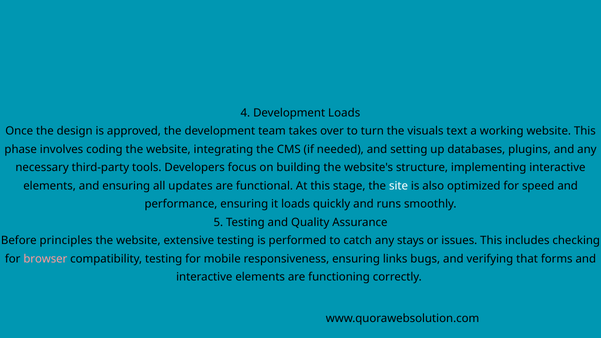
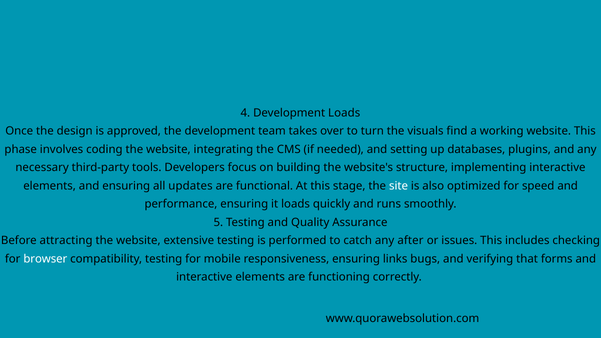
text: text -> find (457, 131)
principles: principles -> attracting (66, 241)
stays: stays -> after (410, 241)
browser colour: pink -> white (45, 259)
